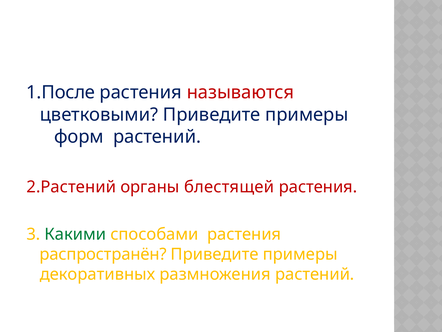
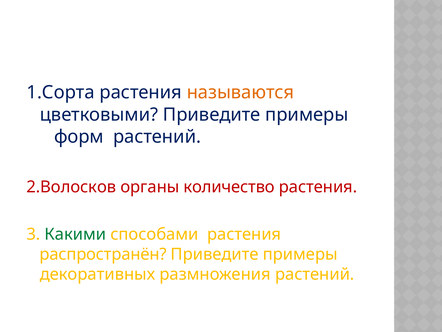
1.После: 1.После -> 1.Сорта (61, 92)
называются colour: red -> orange (240, 92)
2.Растений: 2.Растений -> 2.Волосков (71, 187)
блестящей: блестящей -> количество (229, 187)
